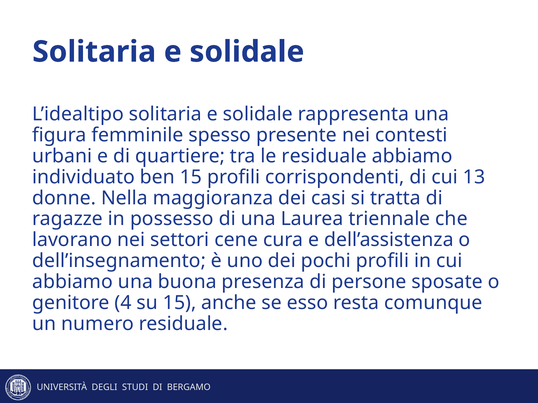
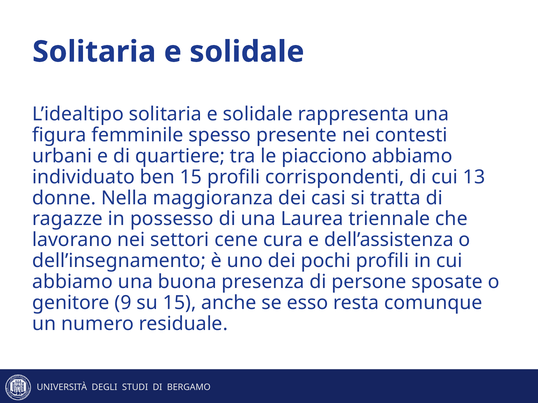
le residuale: residuale -> piacciono (324, 156)
4: 4 -> 9 (123, 303)
